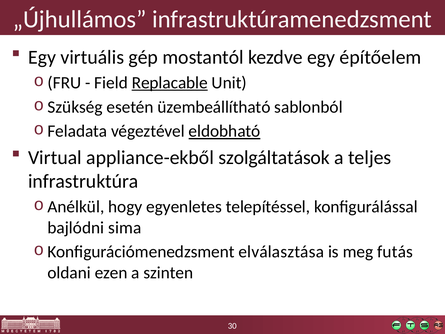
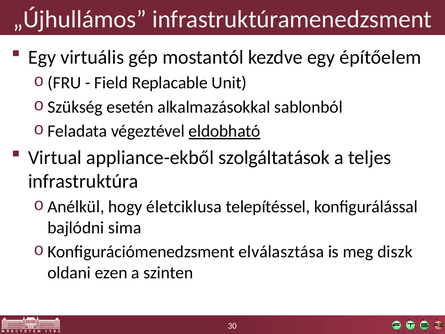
Replacable underline: present -> none (170, 83)
üzembeállítható: üzembeállítható -> alkalmazásokkal (214, 107)
egyenletes: egyenletes -> életciklusa (184, 207)
futás: futás -> diszk (395, 252)
